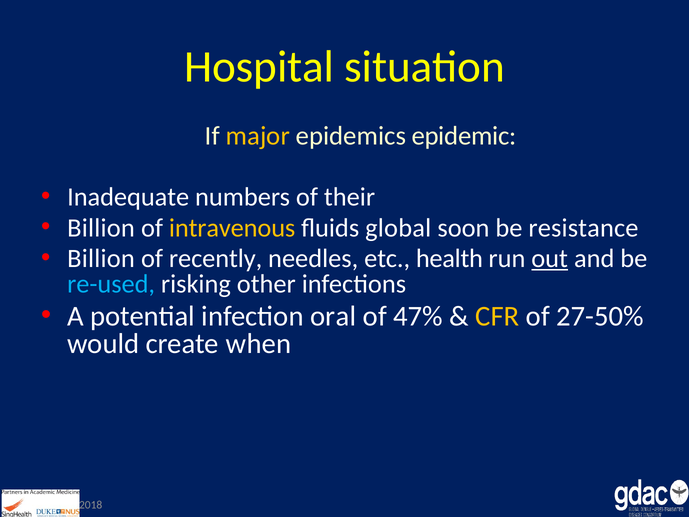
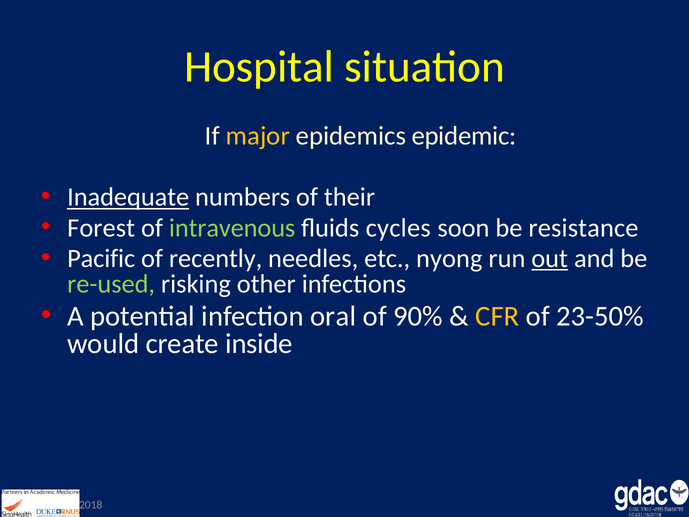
Inadequate underline: none -> present (128, 197)
Billion: Billion -> Forest (101, 228)
intravenous colour: yellow -> light green (232, 228)
global: global -> cycles (398, 228)
Billion: Billion -> Pacific (101, 258)
health: health -> nyong (449, 258)
re-used colour: light blue -> light green (111, 284)
47%: 47% -> 90% (418, 316)
27-50%: 27-50% -> 23-50% (600, 316)
when: when -> inside (259, 343)
